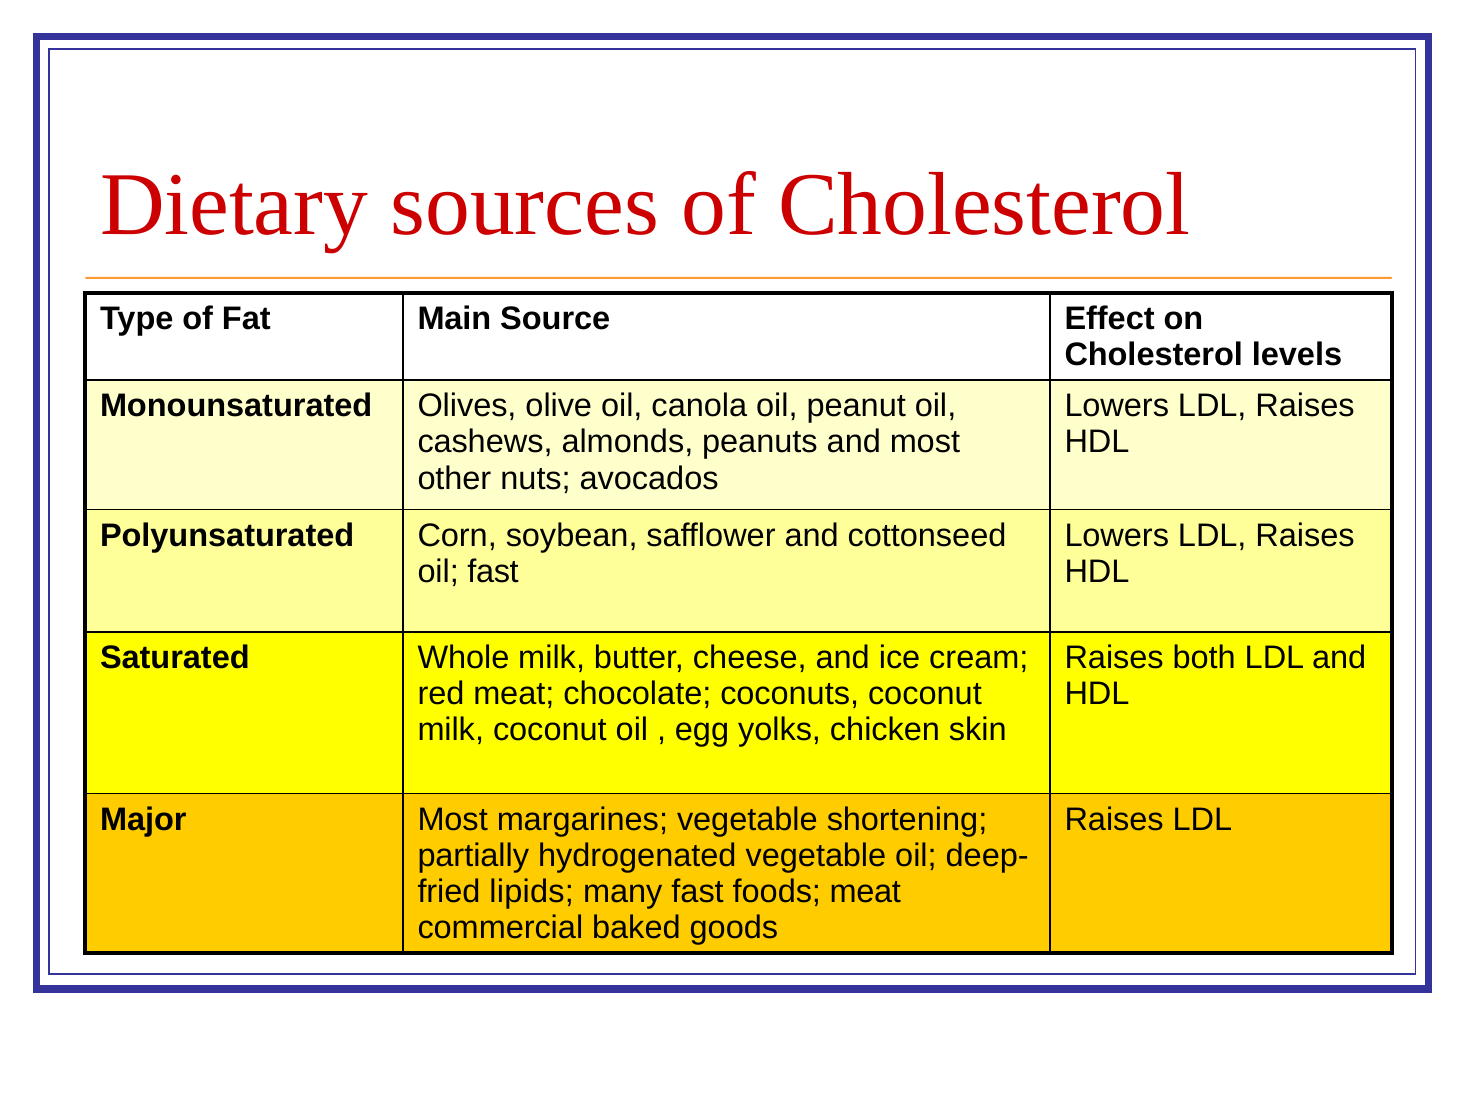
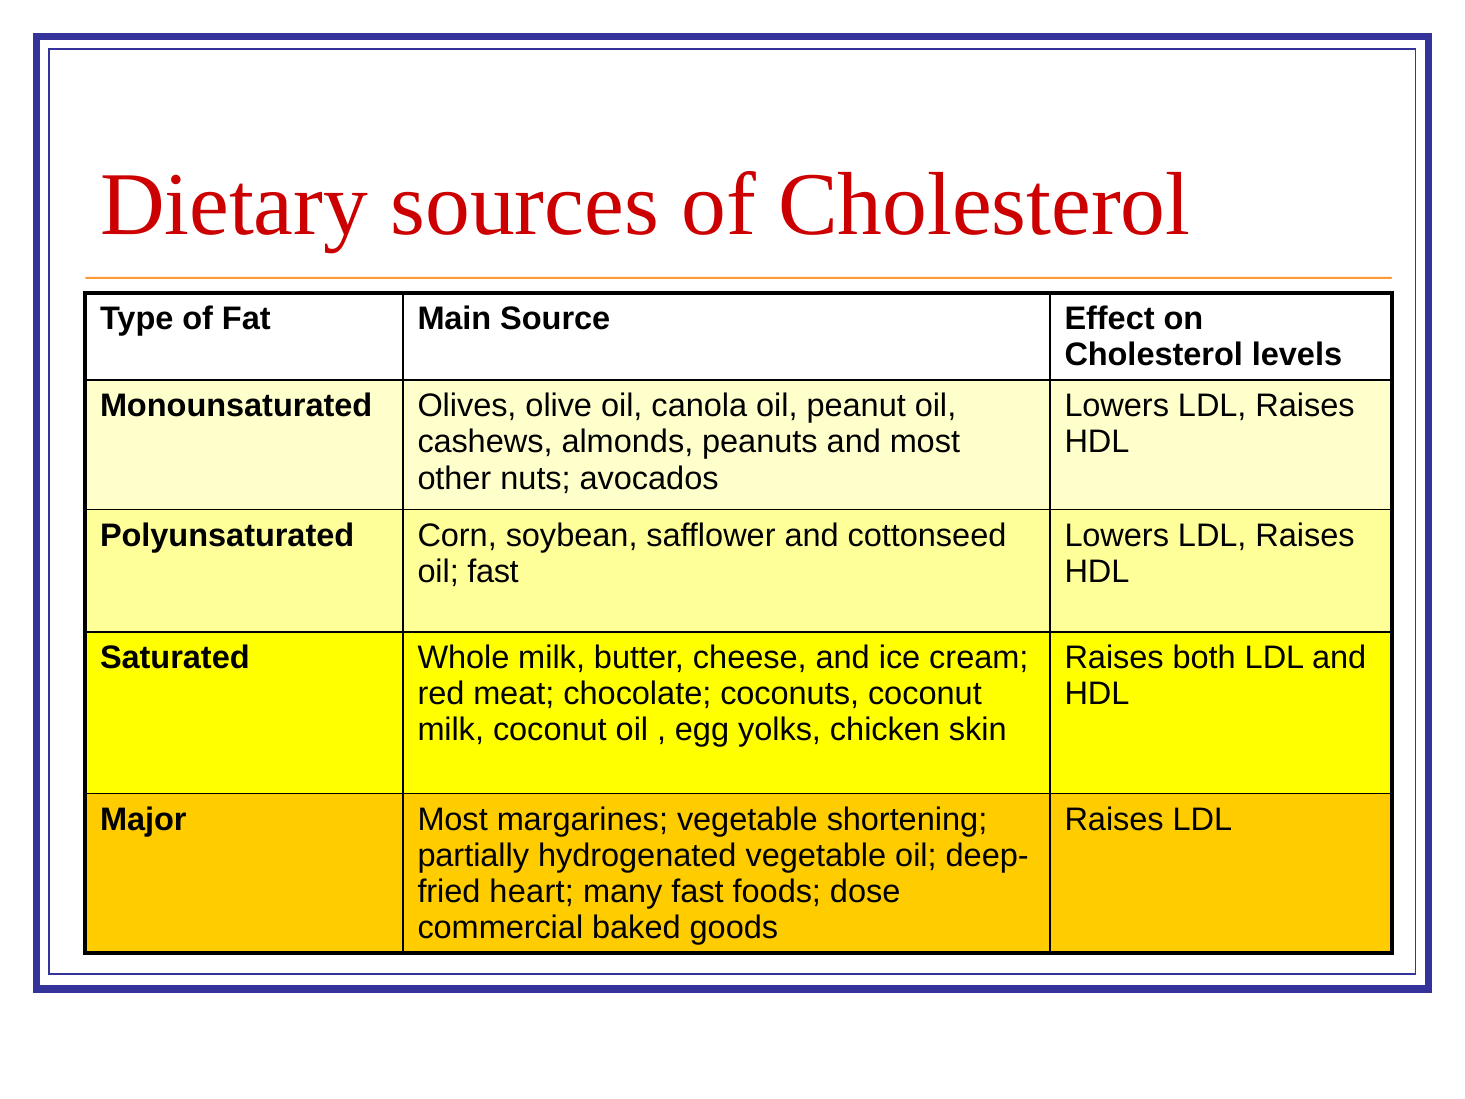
lipids: lipids -> heart (532, 891)
foods meat: meat -> dose (865, 891)
